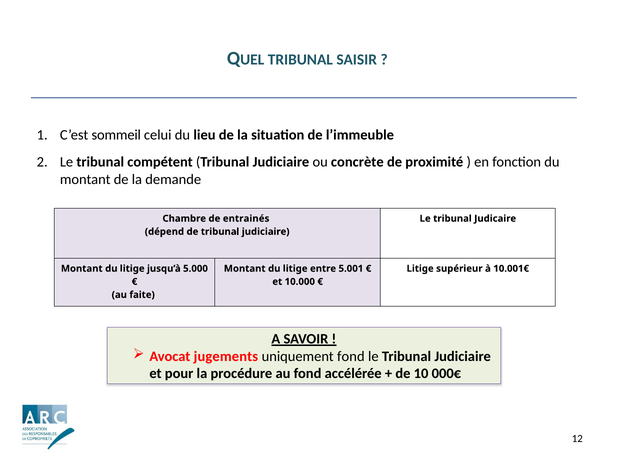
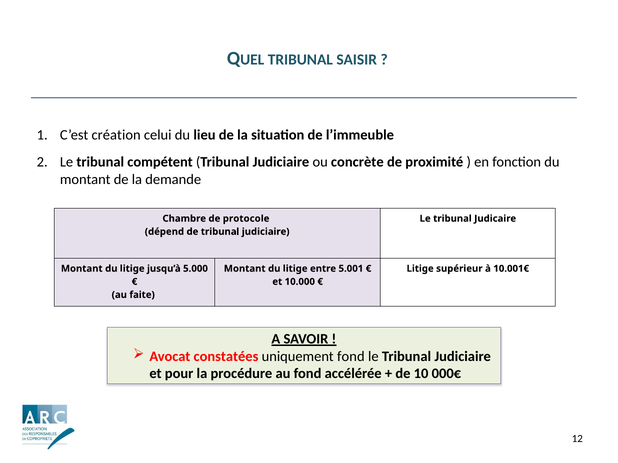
sommeil: sommeil -> création (116, 135)
entrainés: entrainés -> protocole (246, 219)
jugements: jugements -> constatées (226, 357)
